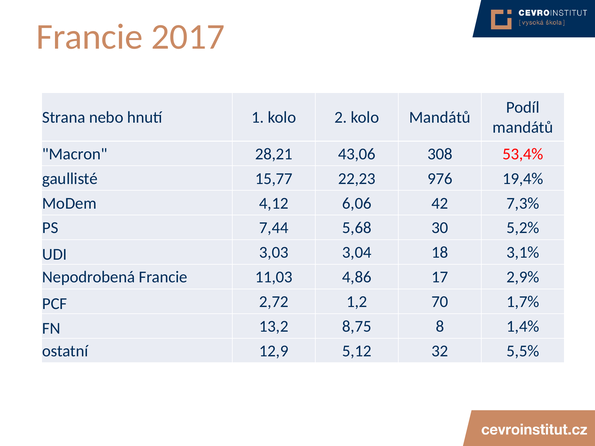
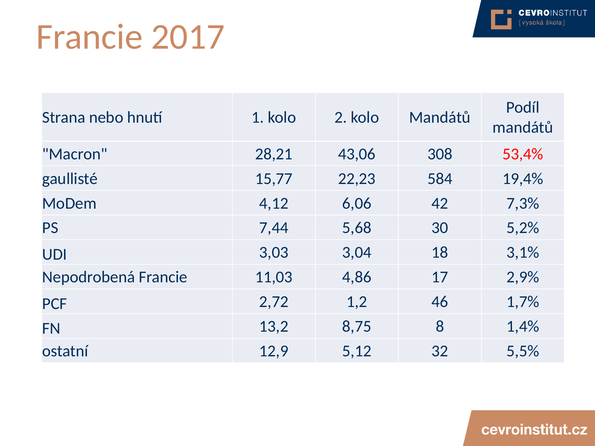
976: 976 -> 584 (440, 179)
70: 70 -> 46 (440, 302)
